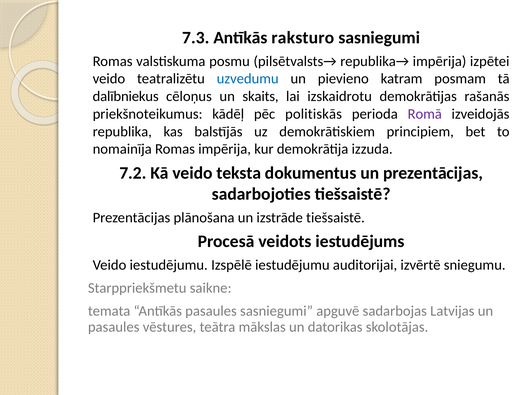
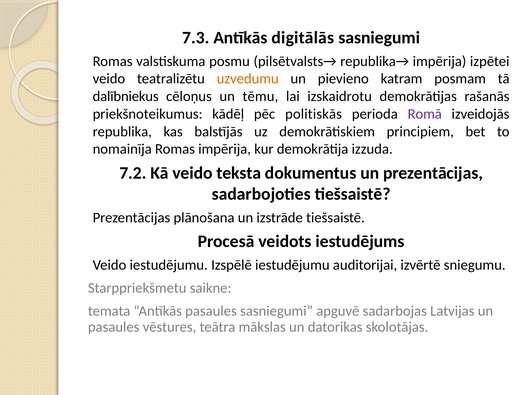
raksturo: raksturo -> digitālās (303, 38)
uzvedumu colour: blue -> orange (248, 79)
skaits: skaits -> tēmu (260, 96)
